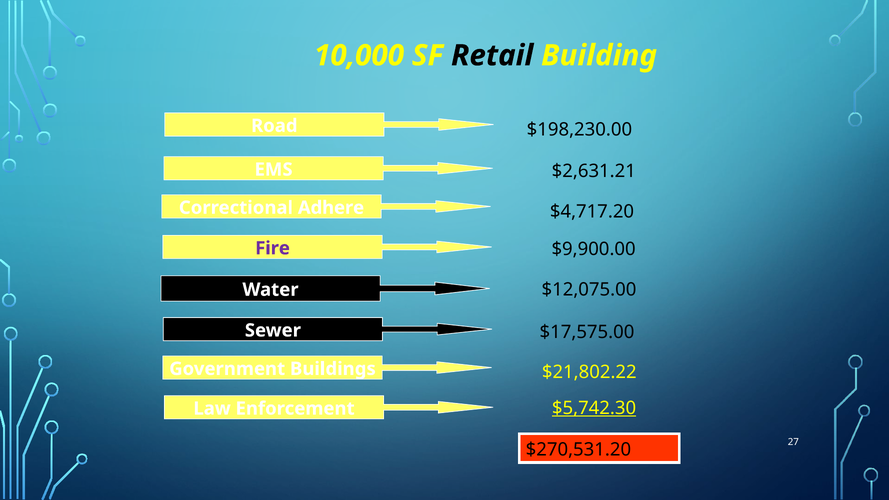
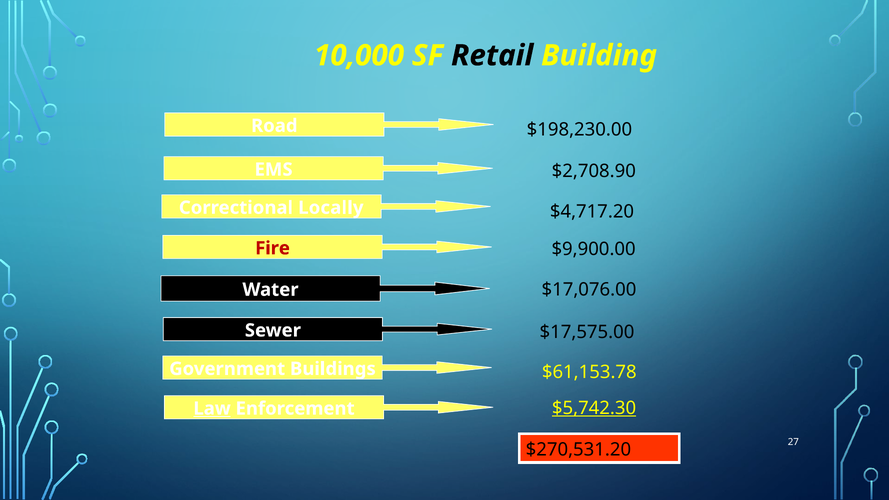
$2,631.21: $2,631.21 -> $2,708.90 (594, 171)
Adhere: Adhere -> Locally (331, 208)
Fire colour: purple -> red (273, 248)
$12,075.00: $12,075.00 -> $17,076.00 (589, 290)
$21,802.22: $21,802.22 -> $61,153.78 (589, 372)
Law underline: none -> present (212, 409)
